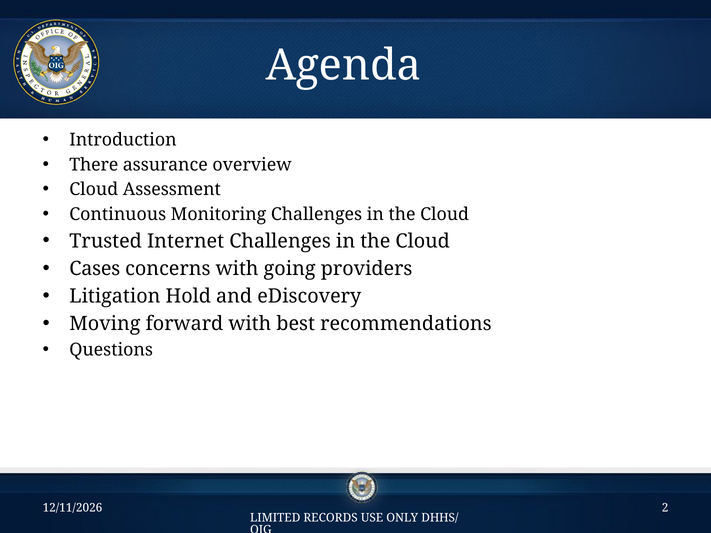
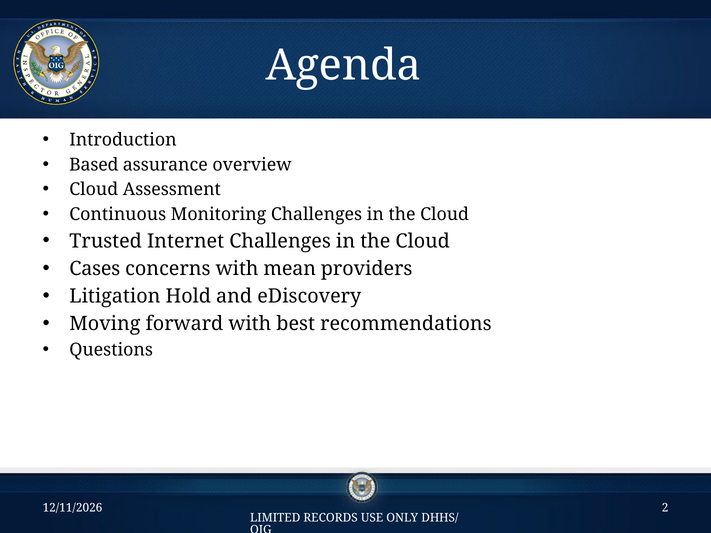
There: There -> Based (94, 165)
going: going -> mean (290, 269)
